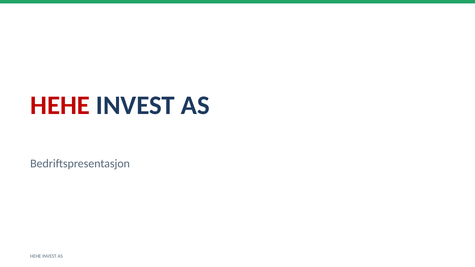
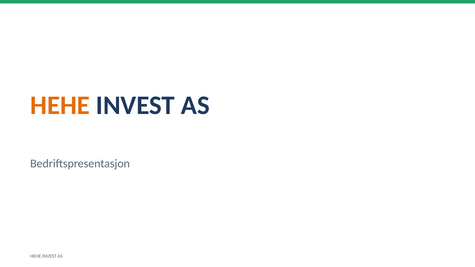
HEHE colour: red -> orange (60, 105)
